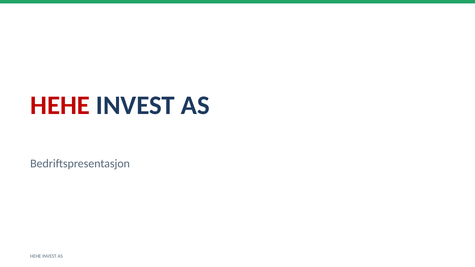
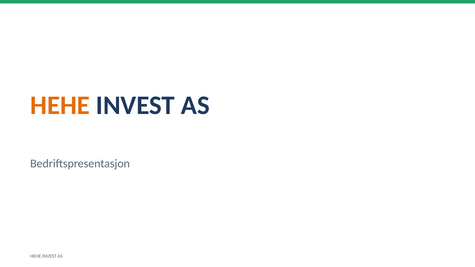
HEHE colour: red -> orange (60, 105)
